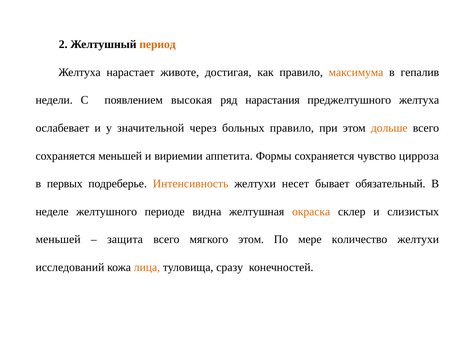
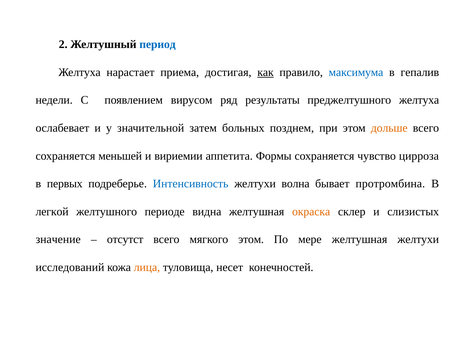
период colour: orange -> blue (157, 44)
животе: животе -> приема (180, 72)
как underline: none -> present (266, 72)
максимума colour: orange -> blue (356, 72)
высокая: высокая -> вирусом (192, 100)
нарастания: нарастания -> результаты (273, 100)
через: через -> затем (203, 128)
больных правило: правило -> позднем (292, 128)
Интенсивность colour: orange -> blue (191, 184)
несет: несет -> волна (296, 184)
обязательный: обязательный -> протромбина (390, 184)
неделе: неделе -> легкой (52, 212)
меньшей: меньшей -> значение (58, 239)
защита: защита -> отсутст (125, 239)
мере количество: количество -> желтушная (360, 239)
сразу: сразу -> несет (230, 267)
